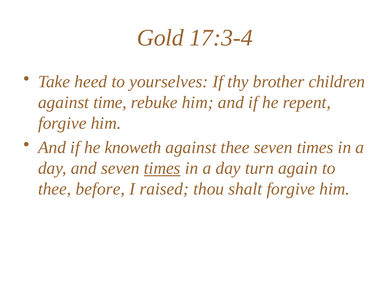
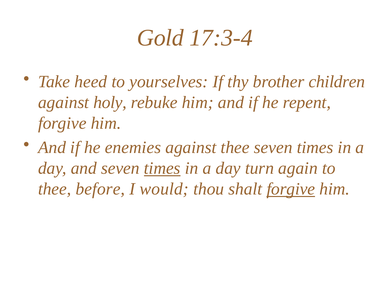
time: time -> holy (110, 103)
knoweth: knoweth -> enemies (133, 148)
raised: raised -> would (164, 189)
forgive underline: none -> present (291, 189)
